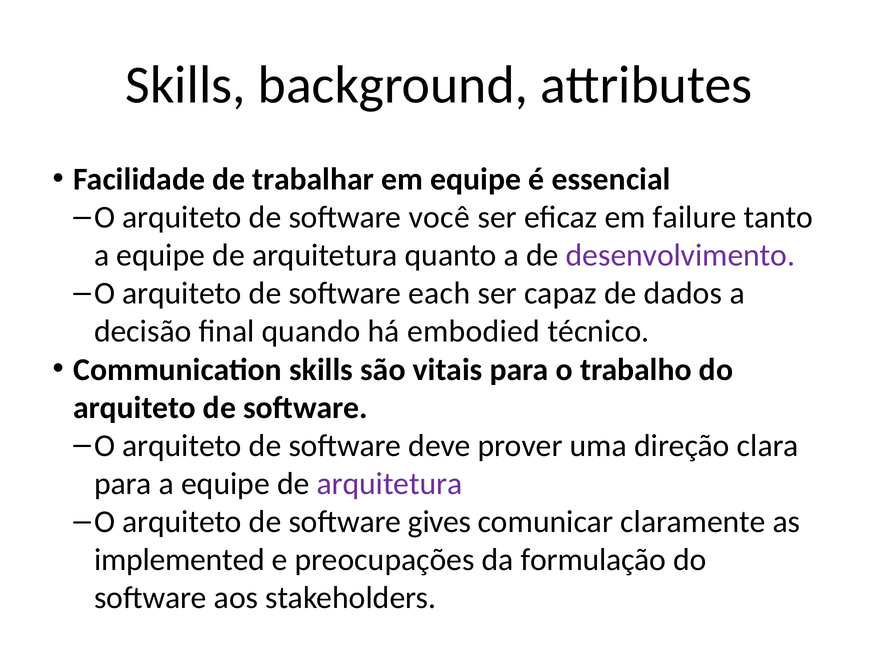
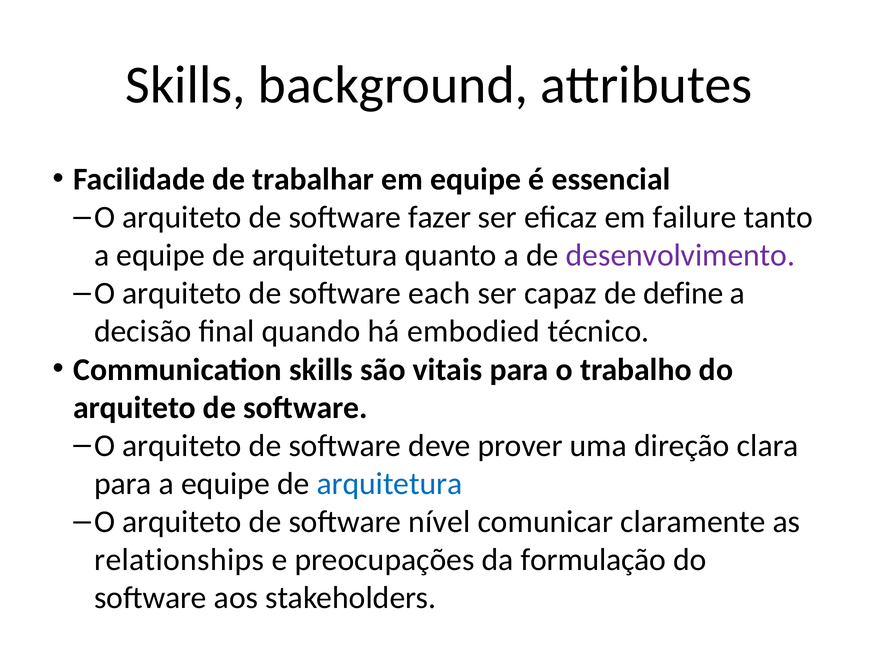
você: você -> fazer (440, 217)
dados: dados -> define (683, 294)
arquitetura colour: purple -> blue (390, 484)
gives: gives -> nível (439, 522)
implemented: implemented -> relationships (179, 560)
